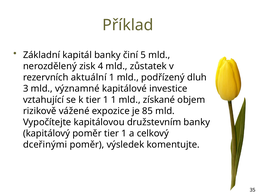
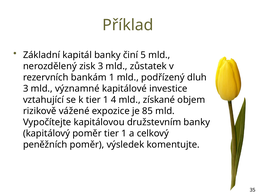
zisk 4: 4 -> 3 (100, 66)
aktuální: aktuální -> bankám (89, 77)
1 1: 1 -> 4 (114, 100)
dceřinými: dceřinými -> peněžních (45, 144)
